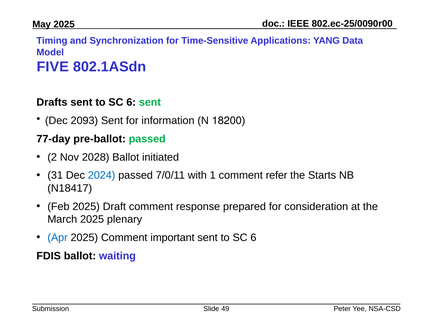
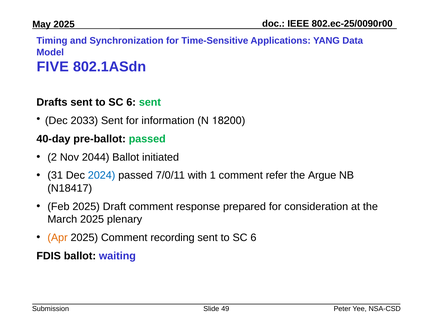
2093: 2093 -> 2033 (84, 121)
77-day: 77-day -> 40-day (53, 139)
2028: 2028 -> 2044 (96, 157)
Starts: Starts -> Argue (322, 175)
Apr colour: blue -> orange (58, 237)
important: important -> recording (173, 237)
